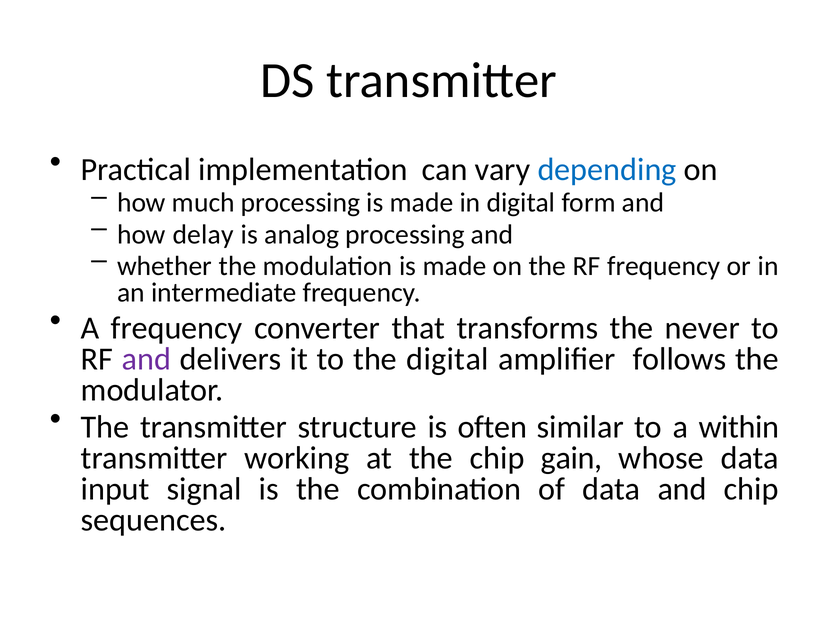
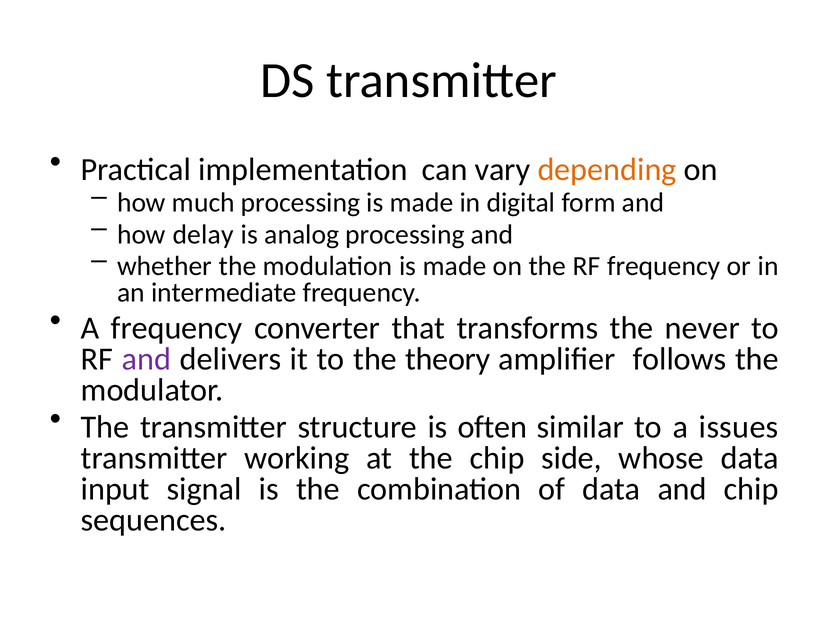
depending colour: blue -> orange (607, 170)
the digital: digital -> theory (448, 359)
within: within -> issues (739, 427)
gain: gain -> side (572, 458)
